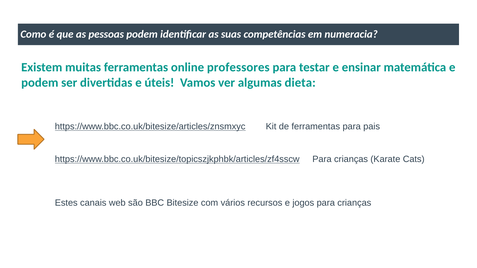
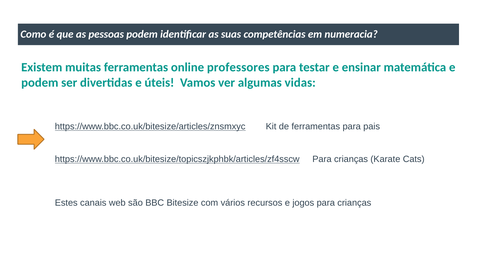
dieta: dieta -> vidas (300, 83)
